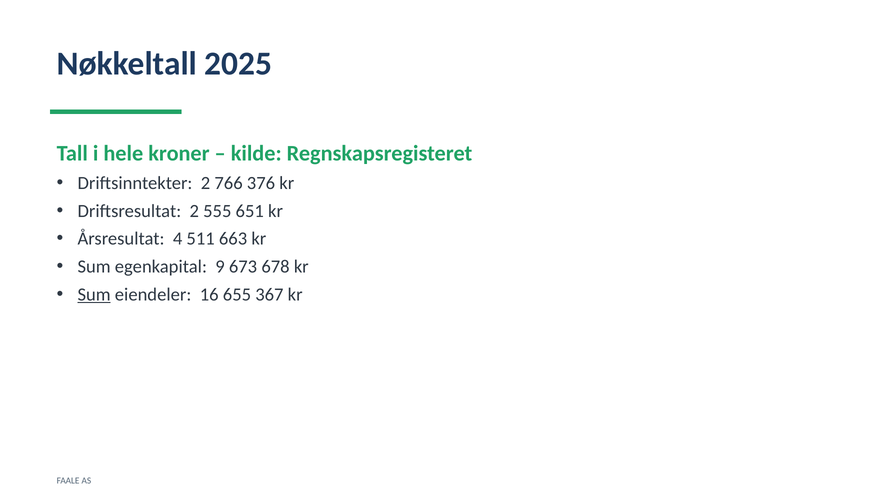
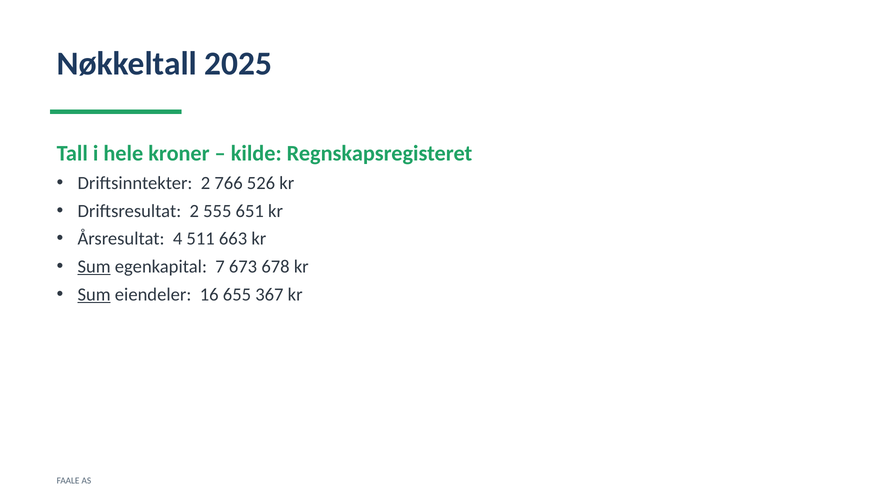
376: 376 -> 526 (261, 183)
Sum underline: none -> present (94, 267)
9: 9 -> 7 (220, 267)
